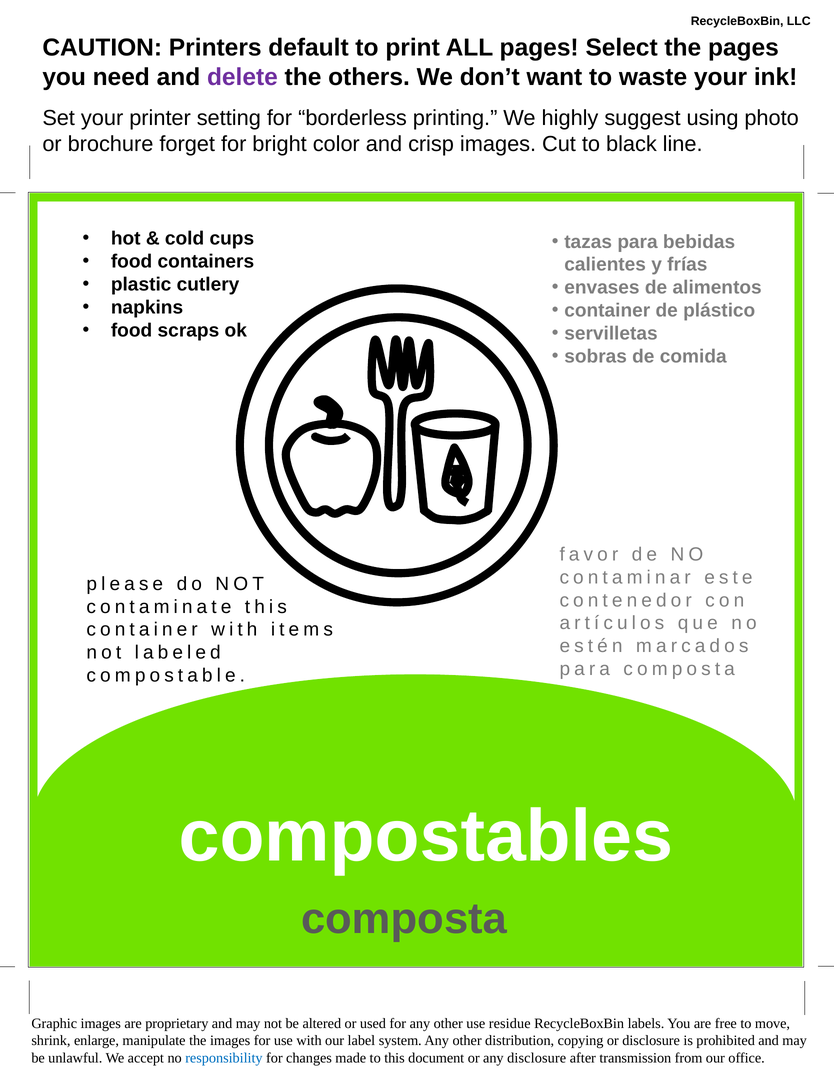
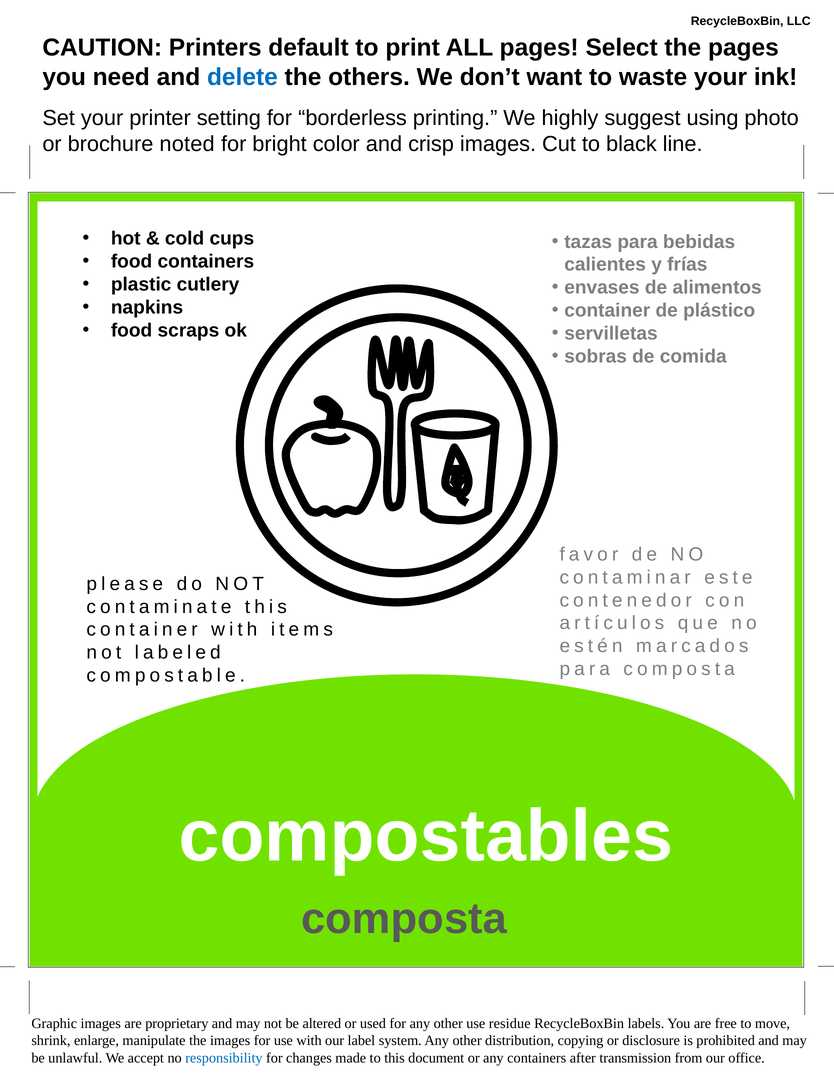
delete colour: purple -> blue (242, 77)
forget: forget -> noted (187, 144)
any disclosure: disclosure -> containers (537, 1058)
